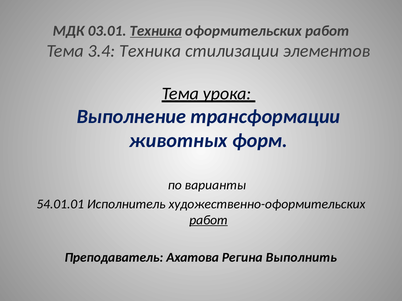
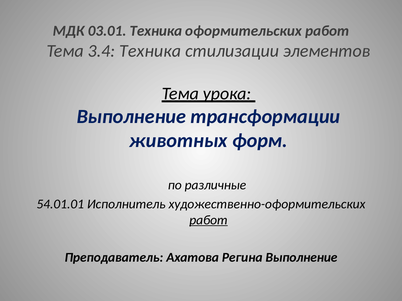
Техника underline: present -> none (156, 31)
варианты: варианты -> различные (215, 186)
Регина Выполнить: Выполнить -> Выполнение (301, 258)
